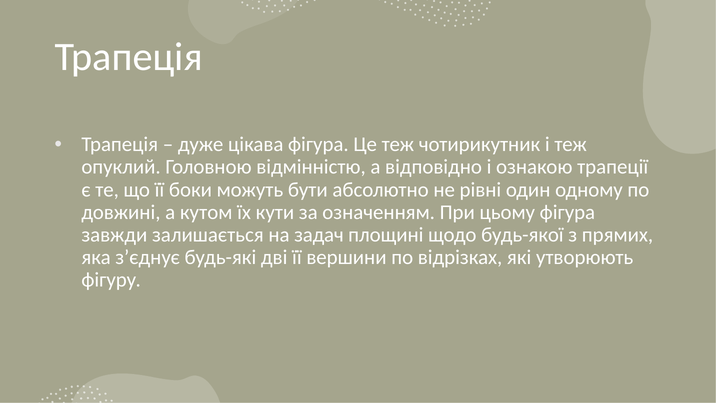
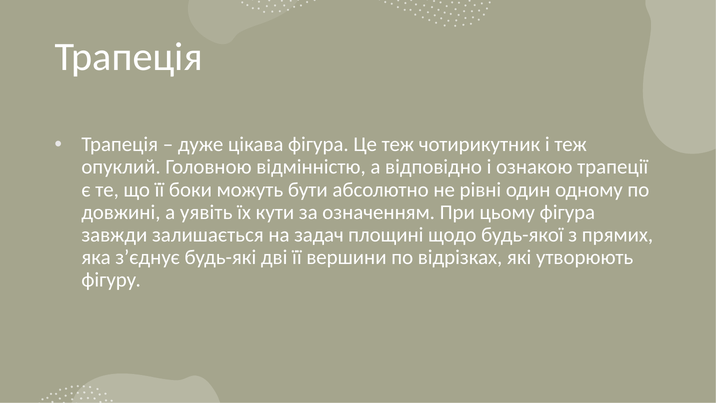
кутом: кутом -> уявіть (206, 212)
